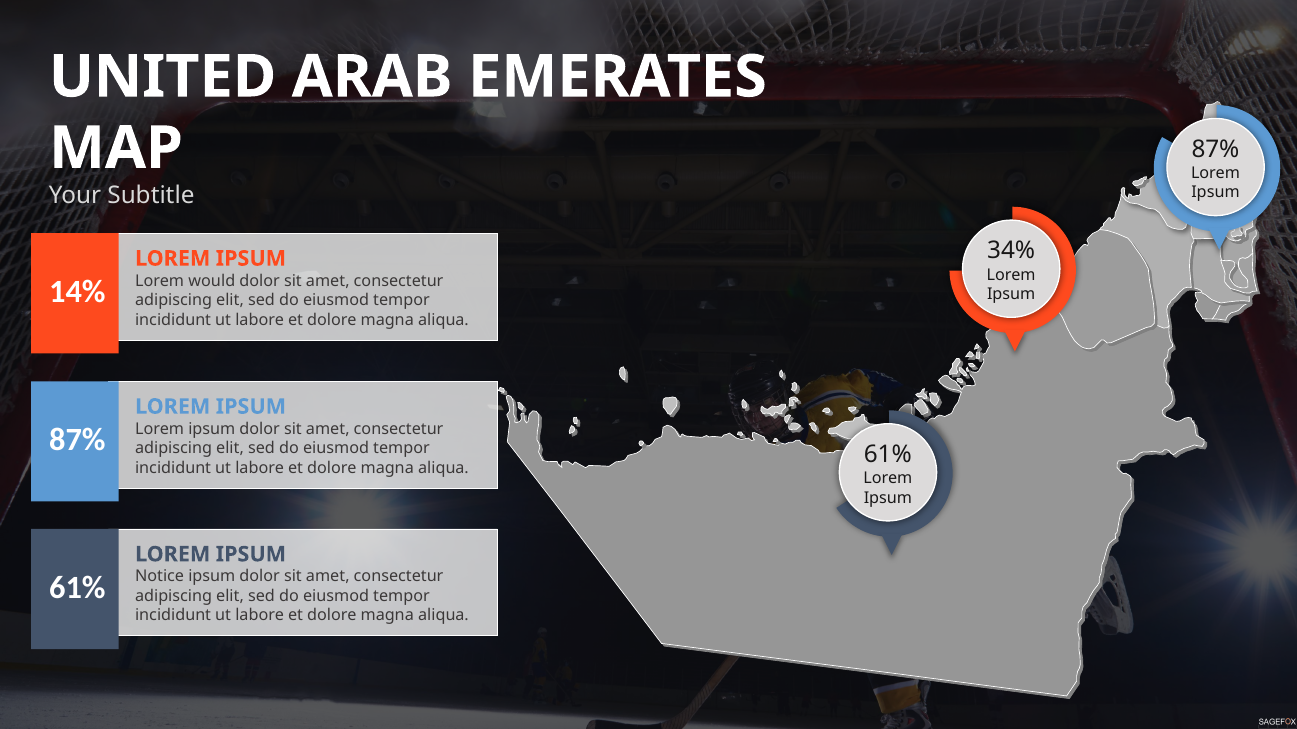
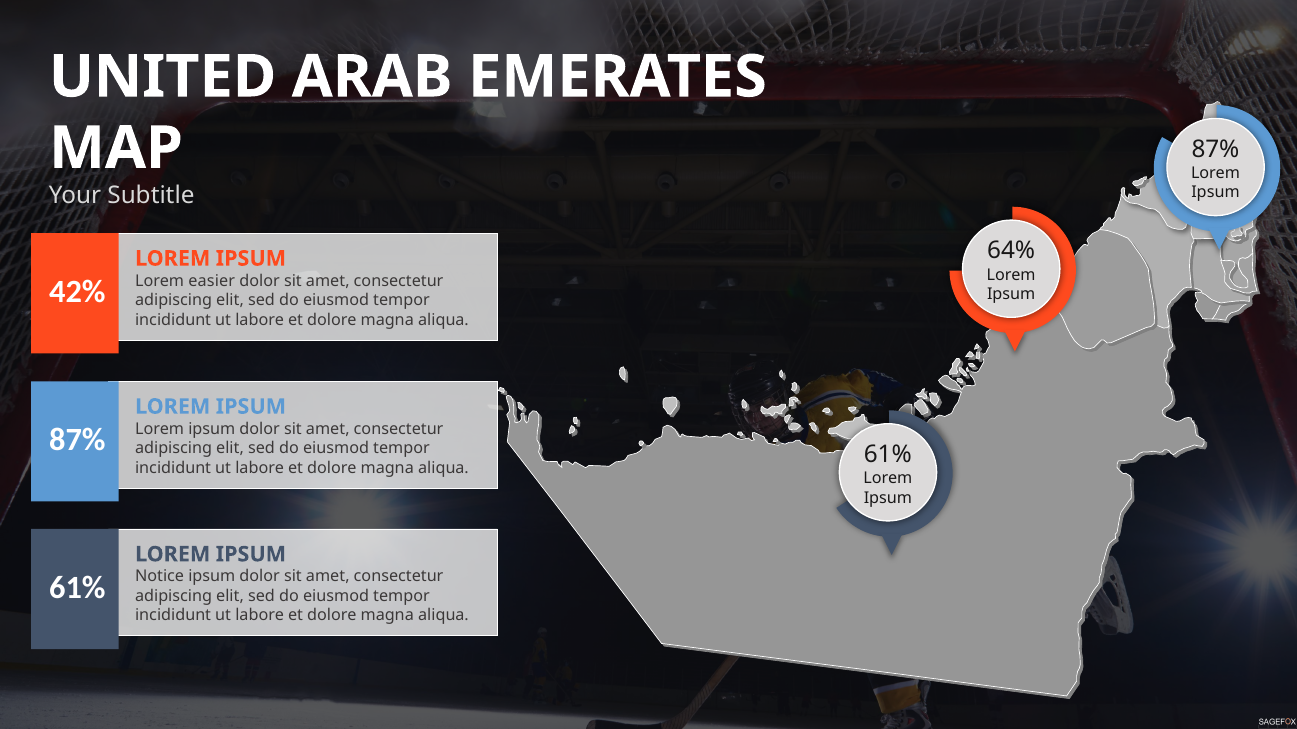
34%: 34% -> 64% (1011, 251)
would: would -> easier (212, 281)
14%: 14% -> 42% (77, 292)
